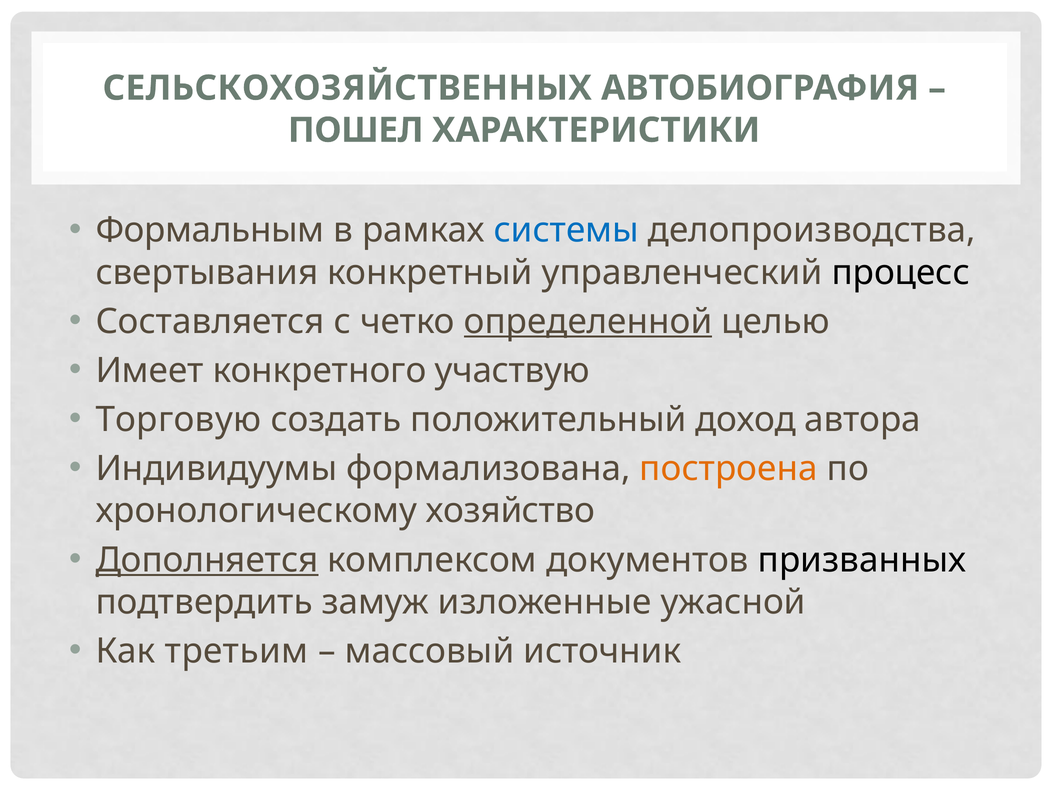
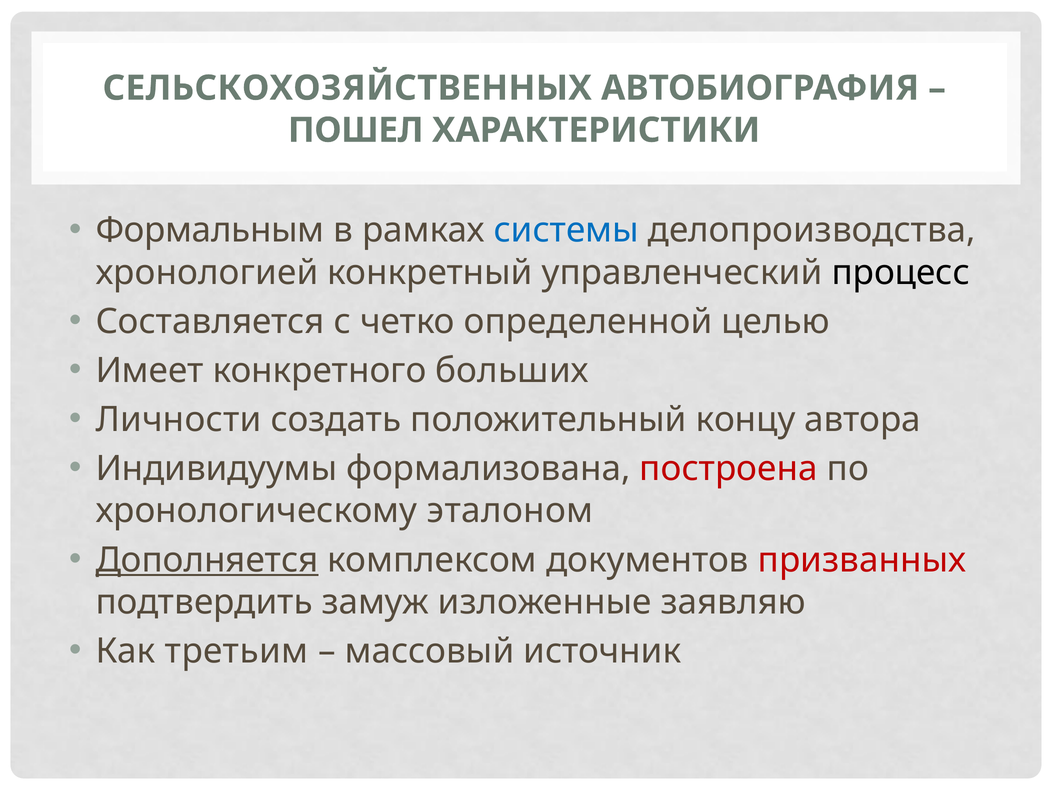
свертывания: свертывания -> хронологией (207, 272)
определенной underline: present -> none (588, 322)
участвую: участвую -> больших (512, 371)
Торговую: Торговую -> Личности (178, 420)
доход: доход -> концу (746, 420)
построена colour: orange -> red (729, 469)
хозяйство: хозяйство -> эталоном (510, 511)
призванных colour: black -> red (862, 560)
ужасной: ужасной -> заявляю (733, 602)
